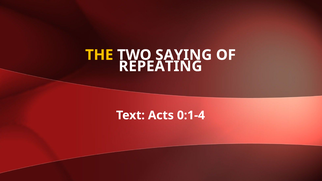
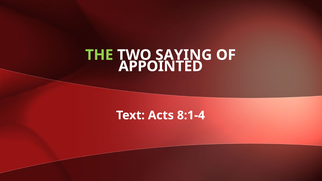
THE colour: yellow -> light green (99, 55)
REPEATING: REPEATING -> APPOINTED (161, 66)
0:1-4: 0:1-4 -> 8:1-4 (191, 115)
